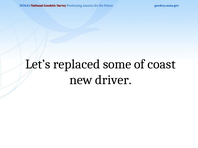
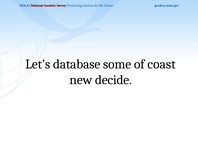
replaced: replaced -> database (77, 64)
driver: driver -> decide (113, 80)
